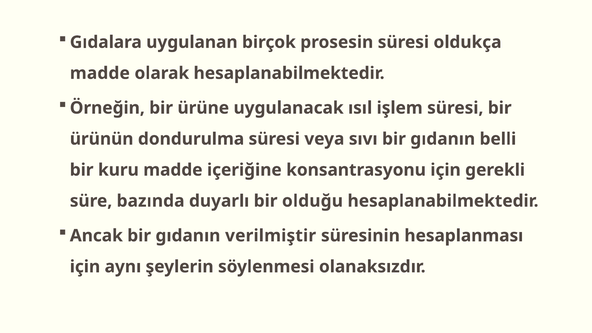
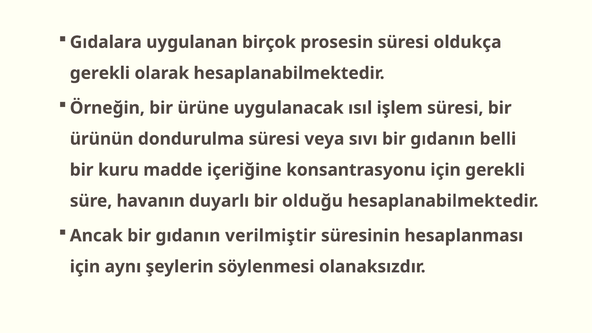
madde: madde -> gerekli (100, 73)
bazında: bazında -> havanın (151, 201)
